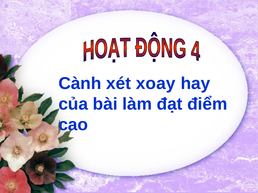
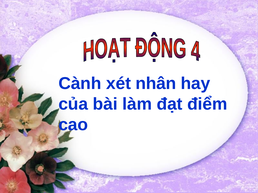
xoay: xoay -> nhân (156, 84)
